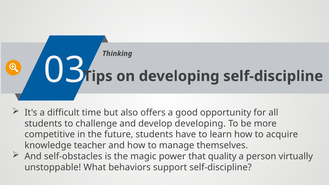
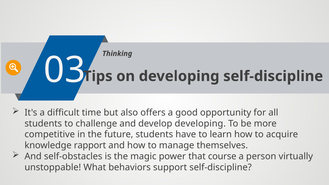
teacher: teacher -> rapport (90, 145)
quality: quality -> course (222, 156)
